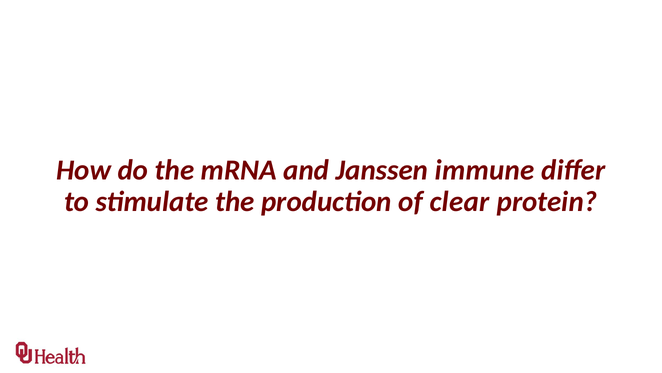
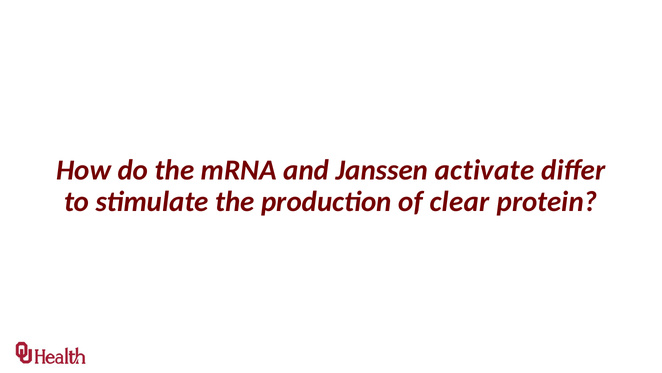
immune: immune -> activate (485, 170)
